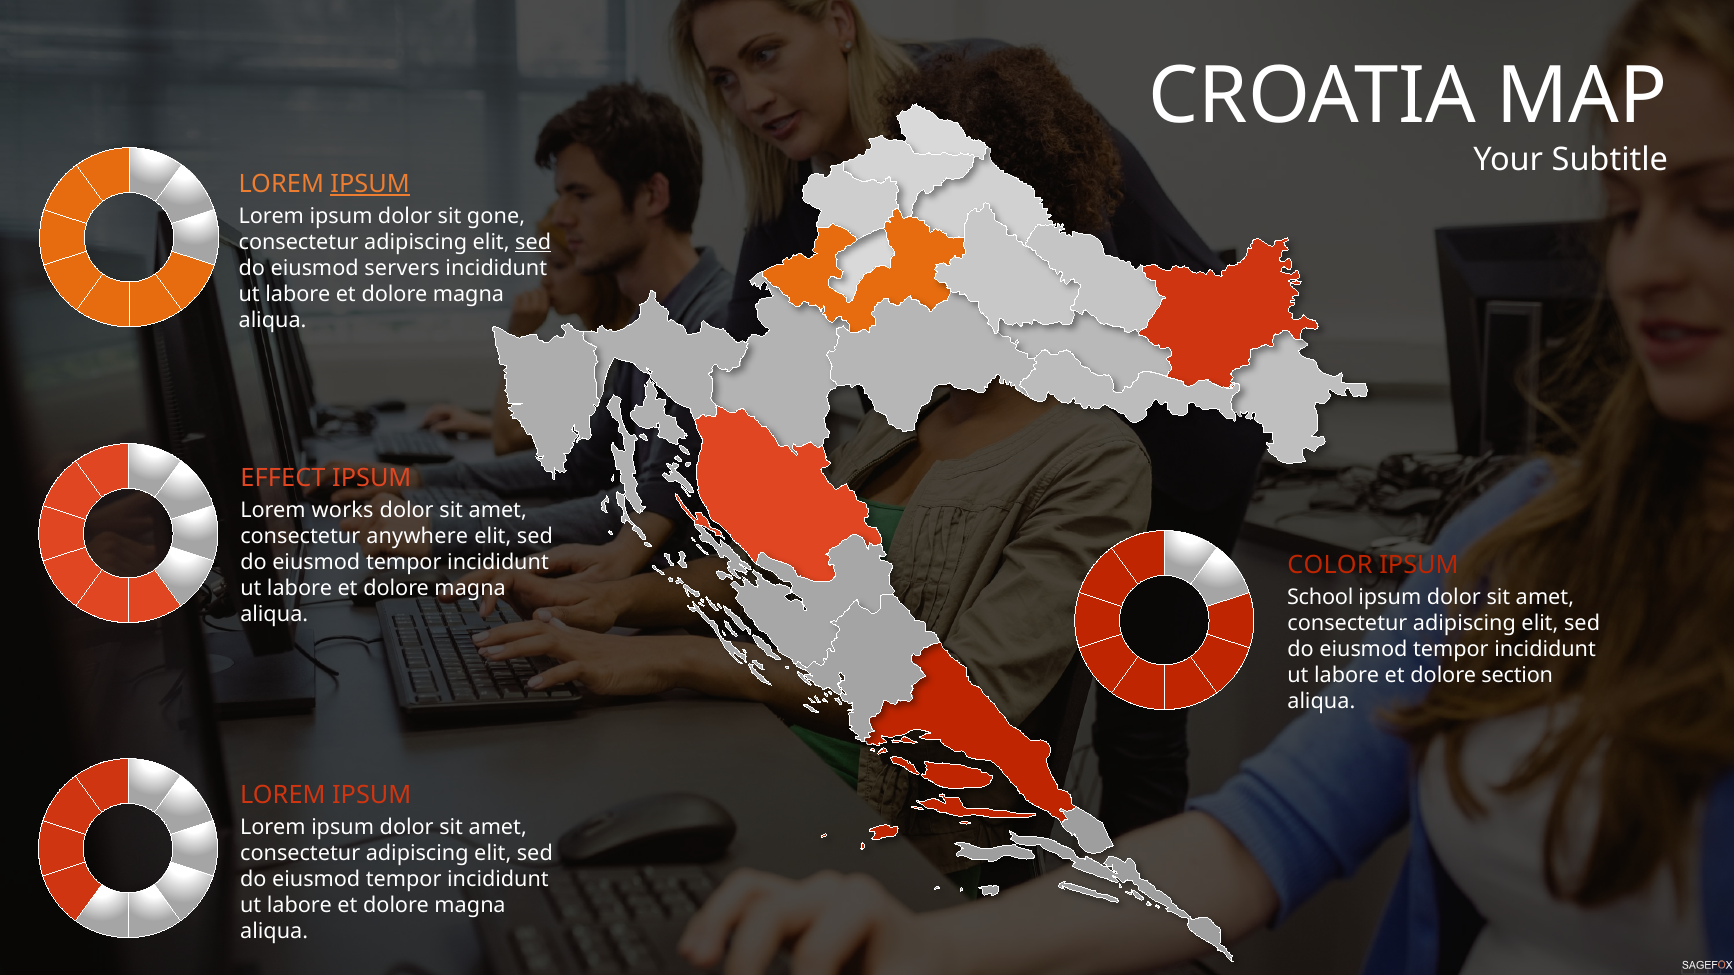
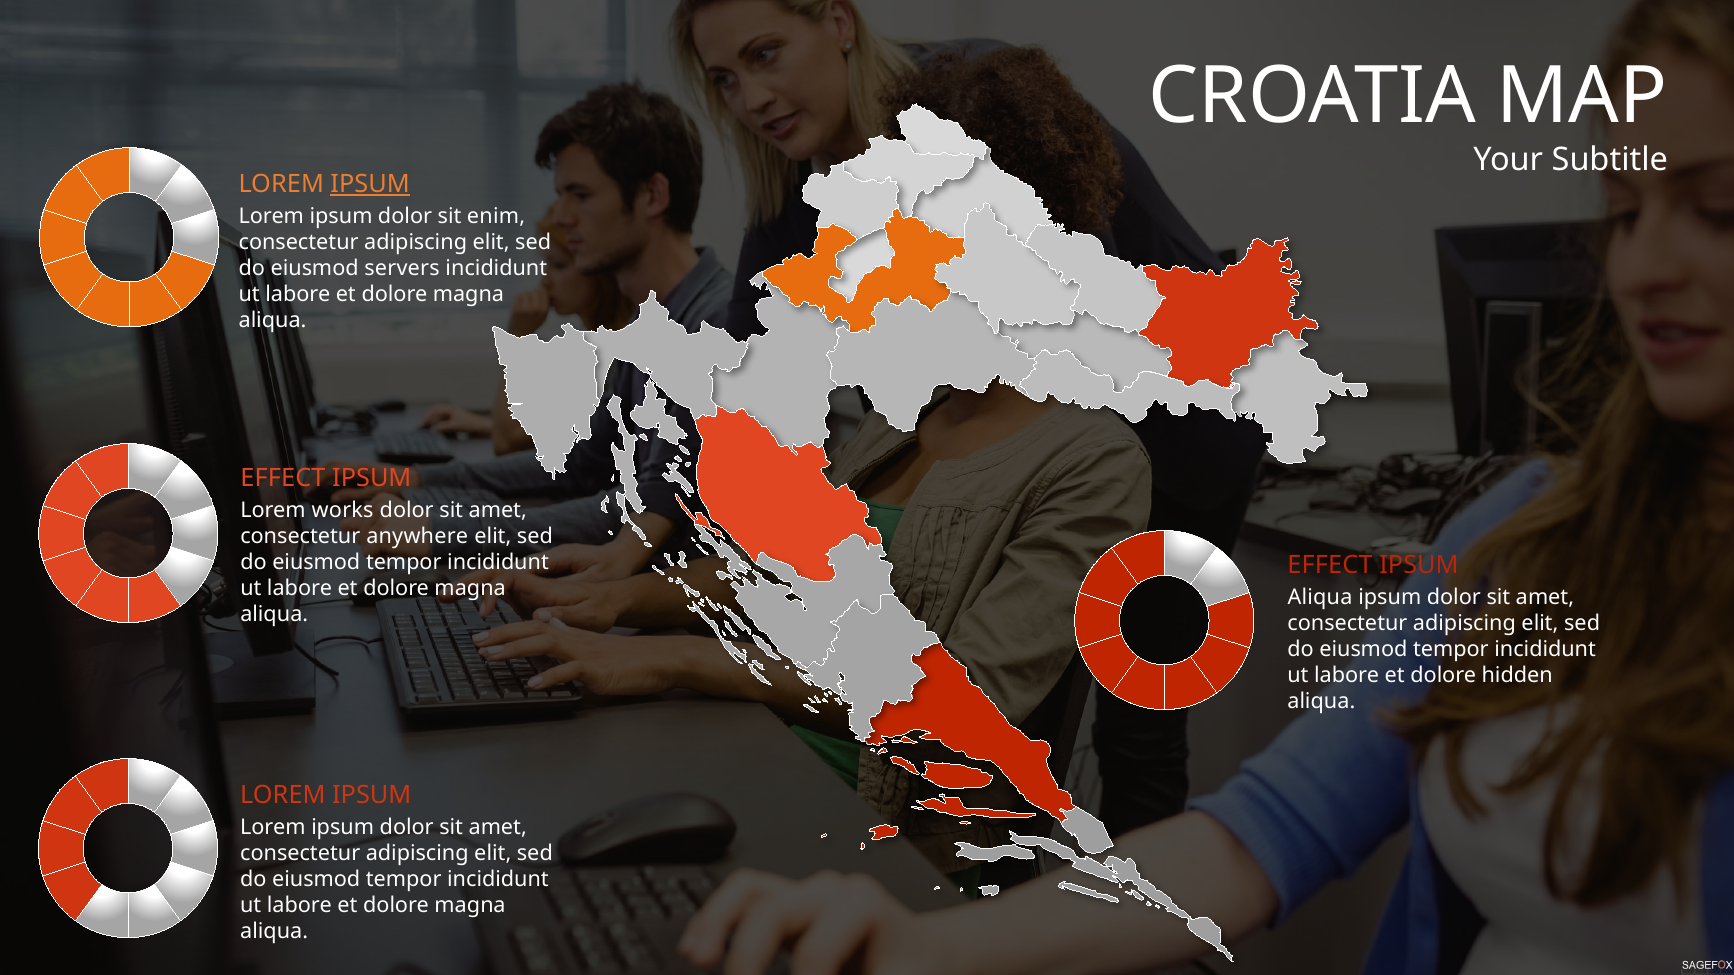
gone: gone -> enim (496, 216)
sed underline: present -> none (533, 243)
COLOR: COLOR -> EFFECT (1330, 566)
School: School -> Aliqua (1320, 598)
section: section -> hidden (1517, 676)
